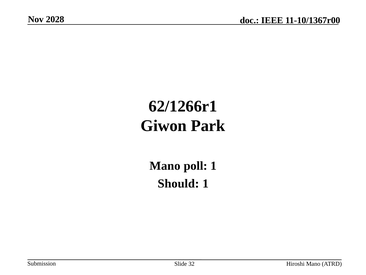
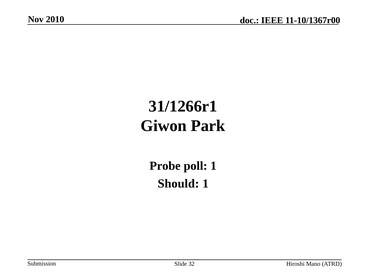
2028: 2028 -> 2010 (55, 19)
62/1266r1: 62/1266r1 -> 31/1266r1 (183, 106)
Mano: Mano -> Probe (165, 166)
